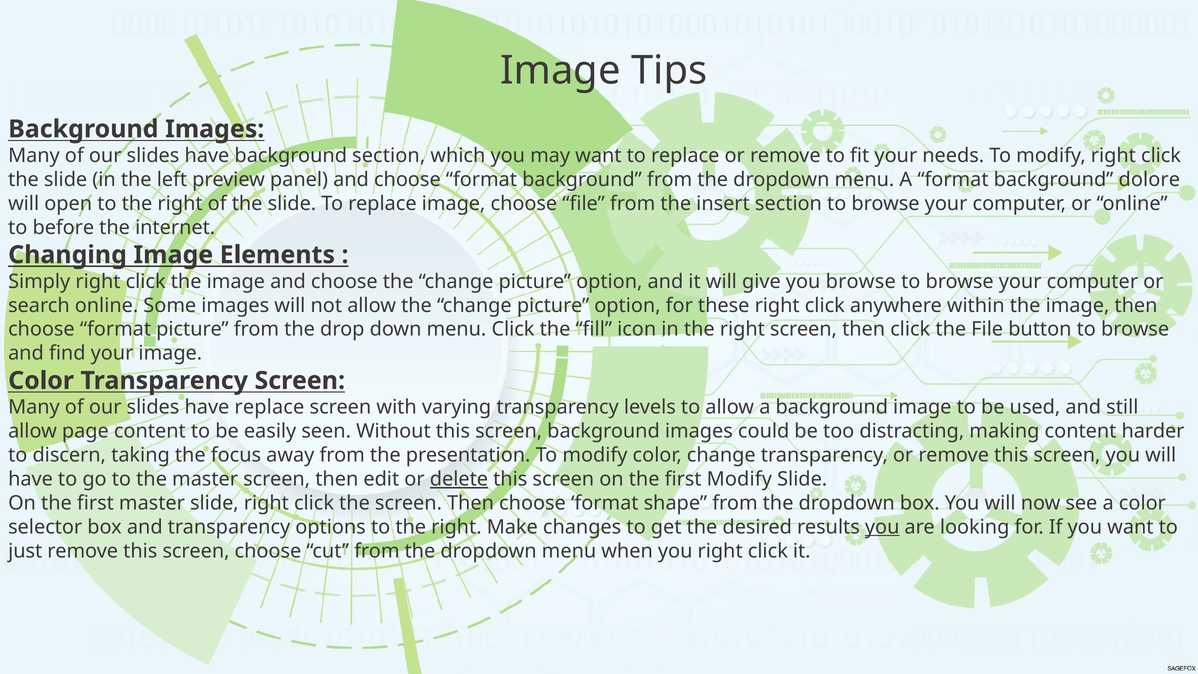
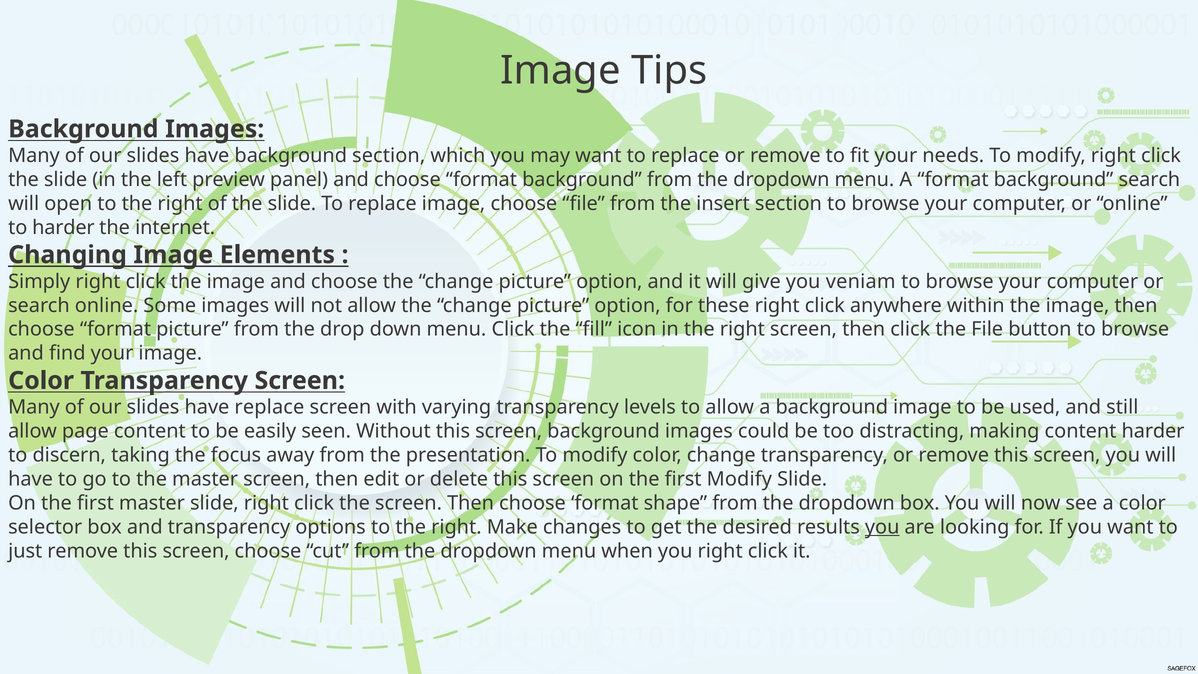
background dolore: dolore -> search (1149, 180)
to before: before -> harder (63, 228)
you browse: browse -> veniam (861, 281)
delete underline: present -> none (459, 479)
